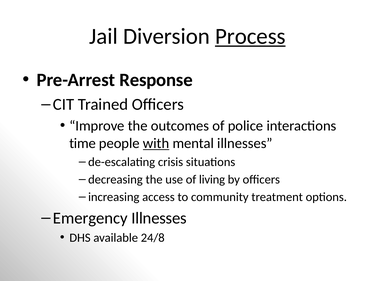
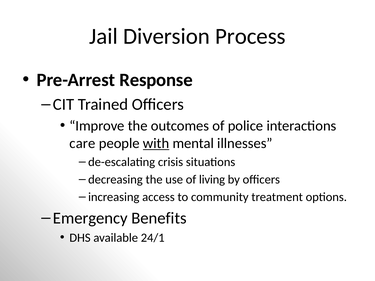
Process underline: present -> none (250, 36)
time: time -> care (82, 143)
Emergency Illnesses: Illnesses -> Benefits (159, 218)
24/8: 24/8 -> 24/1 (153, 238)
